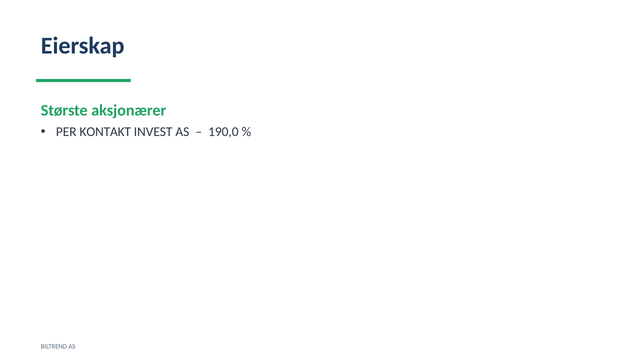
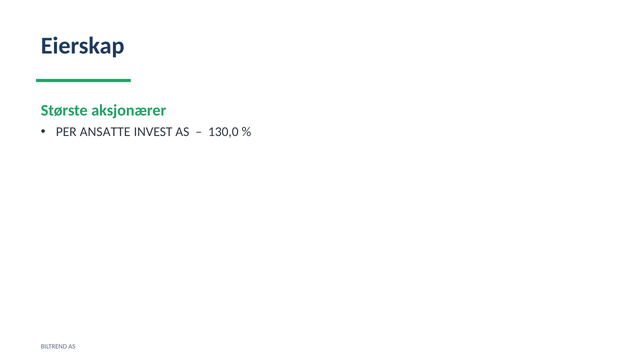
KONTAKT: KONTAKT -> ANSATTE (105, 132)
190,0: 190,0 -> 130,0 (223, 132)
